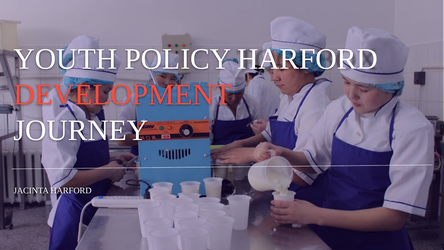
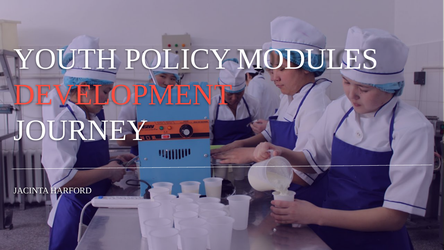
POLICY HARFORD: HARFORD -> MODULES (308, 59)
